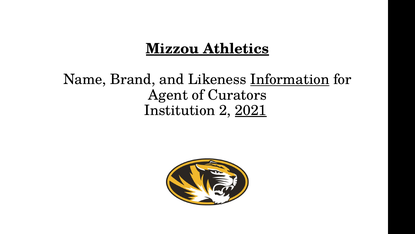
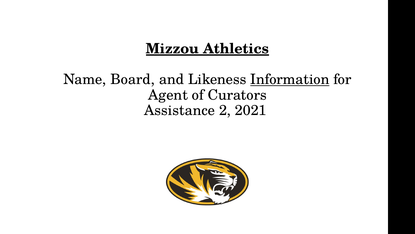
Brand: Brand -> Board (133, 79)
Institution: Institution -> Assistance (180, 110)
2021 underline: present -> none (251, 110)
